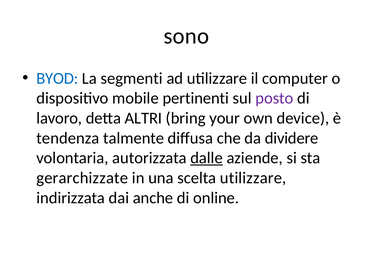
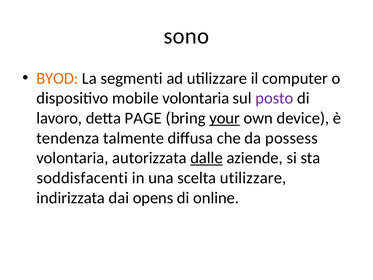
BYOD colour: blue -> orange (57, 78)
mobile pertinenti: pertinenti -> volontaria (196, 98)
ALTRI: ALTRI -> PAGE (143, 118)
your underline: none -> present (225, 118)
dividere: dividere -> possess (291, 138)
gerarchizzate: gerarchizzate -> soddisfacenti (82, 178)
anche: anche -> opens (153, 198)
